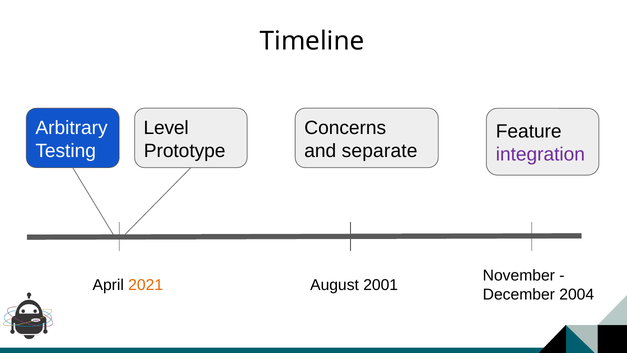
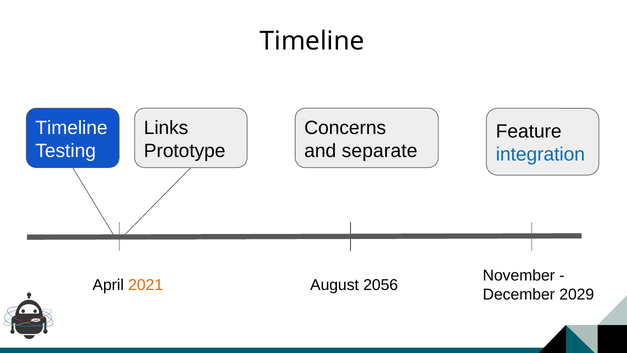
Arbitrary: Arbitrary -> Timeline (72, 128)
Level: Level -> Links (166, 128)
integration colour: purple -> blue (540, 154)
2001: 2001 -> 2056 (381, 285)
2004: 2004 -> 2029 (577, 294)
